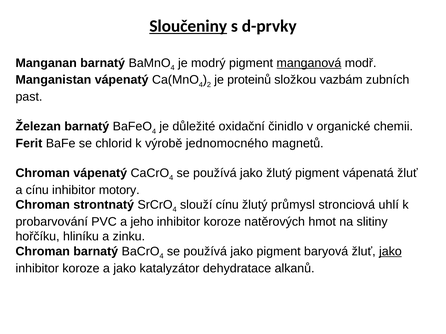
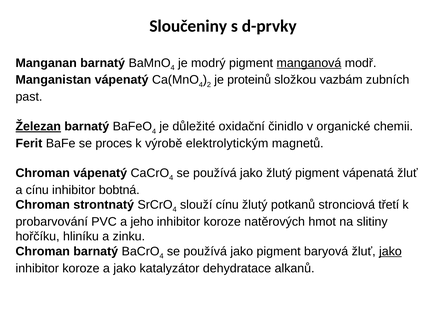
Sloučeniny underline: present -> none (188, 26)
Železan underline: none -> present (38, 127)
chlorid: chlorid -> proces (114, 144)
jednomocného: jednomocného -> elektrolytickým (227, 144)
motory: motory -> bobtná (119, 190)
průmysl: průmysl -> potkanů (293, 205)
uhlí: uhlí -> třetí (389, 205)
